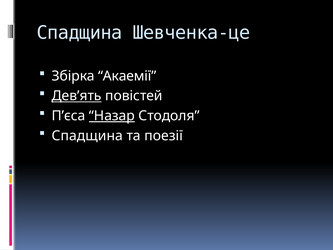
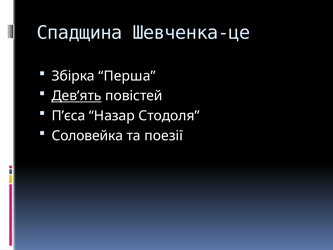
Акаемії: Акаемії -> Перша (127, 76)
Назар underline: present -> none (112, 116)
Спадщина: Спадщина -> Соловейка (87, 136)
